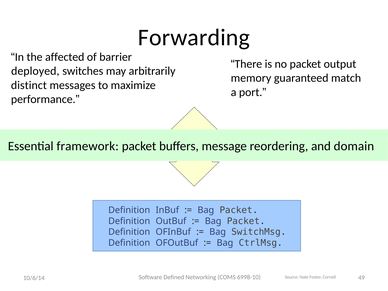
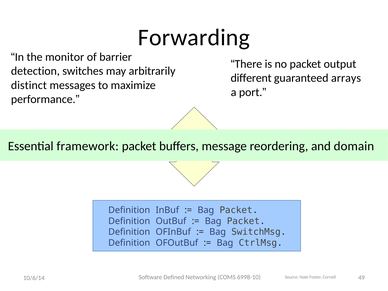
affected: affected -> monitor (65, 57)
deployed: deployed -> detection (35, 71)
memory: memory -> different (251, 78)
match: match -> arrays (346, 78)
